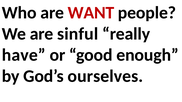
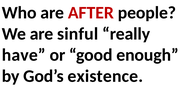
WANT: WANT -> AFTER (91, 13)
ourselves: ourselves -> existence (105, 76)
